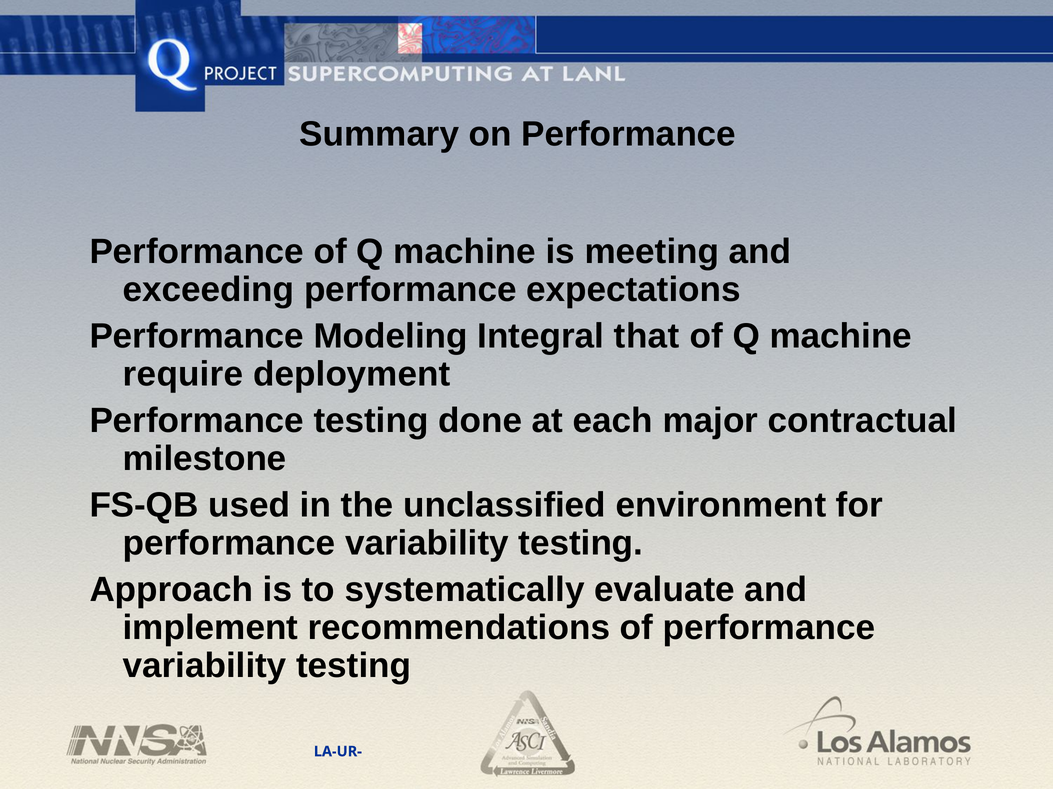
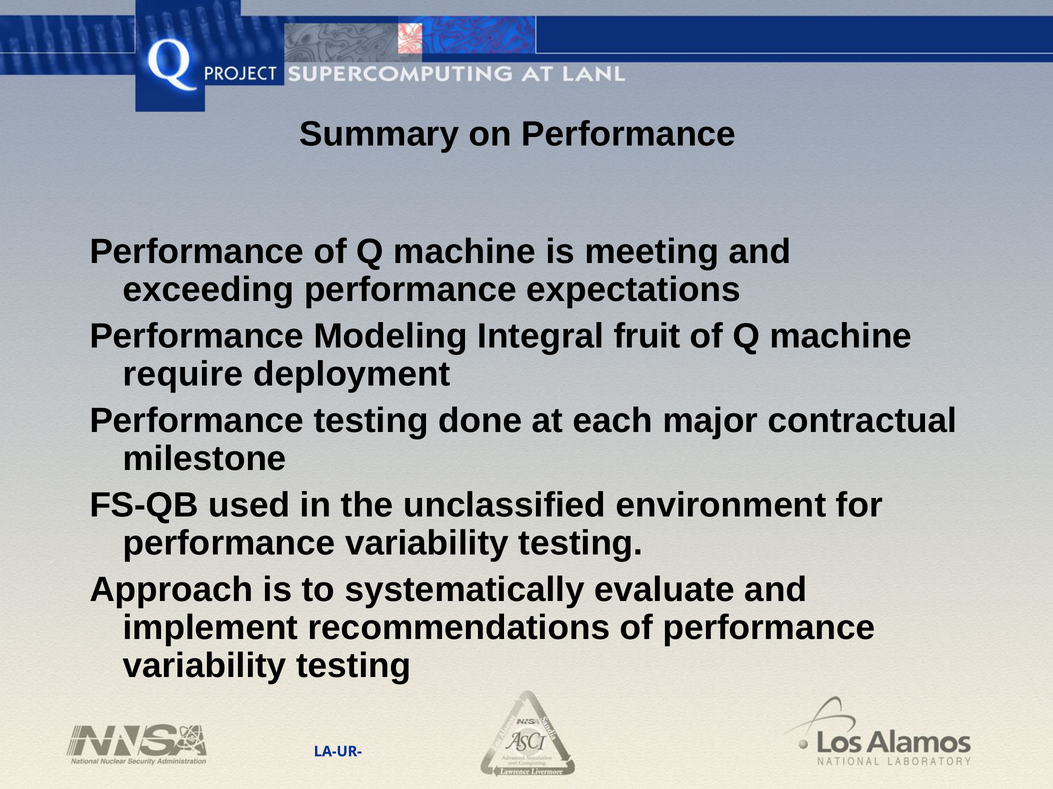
that: that -> fruit (647, 337)
